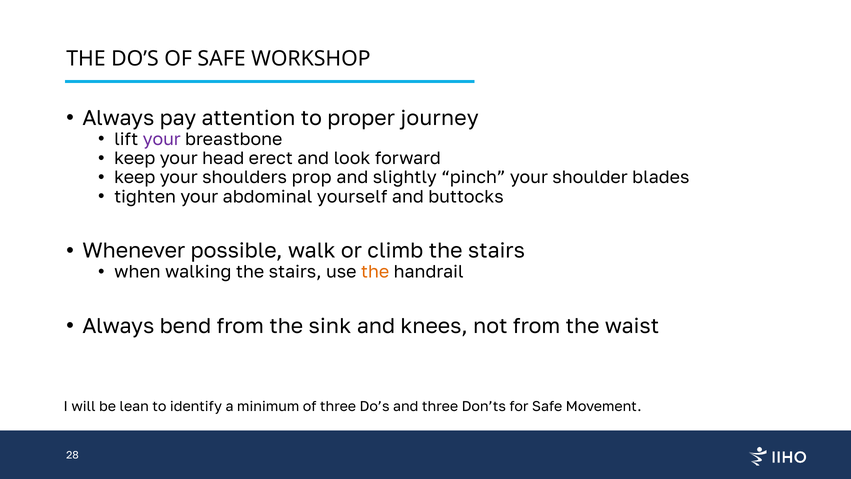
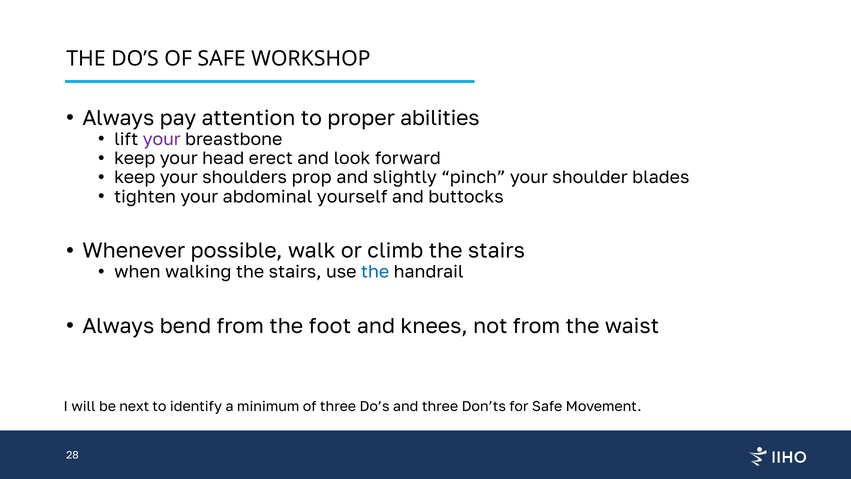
journey: journey -> abilities (440, 118)
the colour: orange -> blue (375, 272)
sink: sink -> foot (330, 326)
lean: lean -> next (134, 406)
